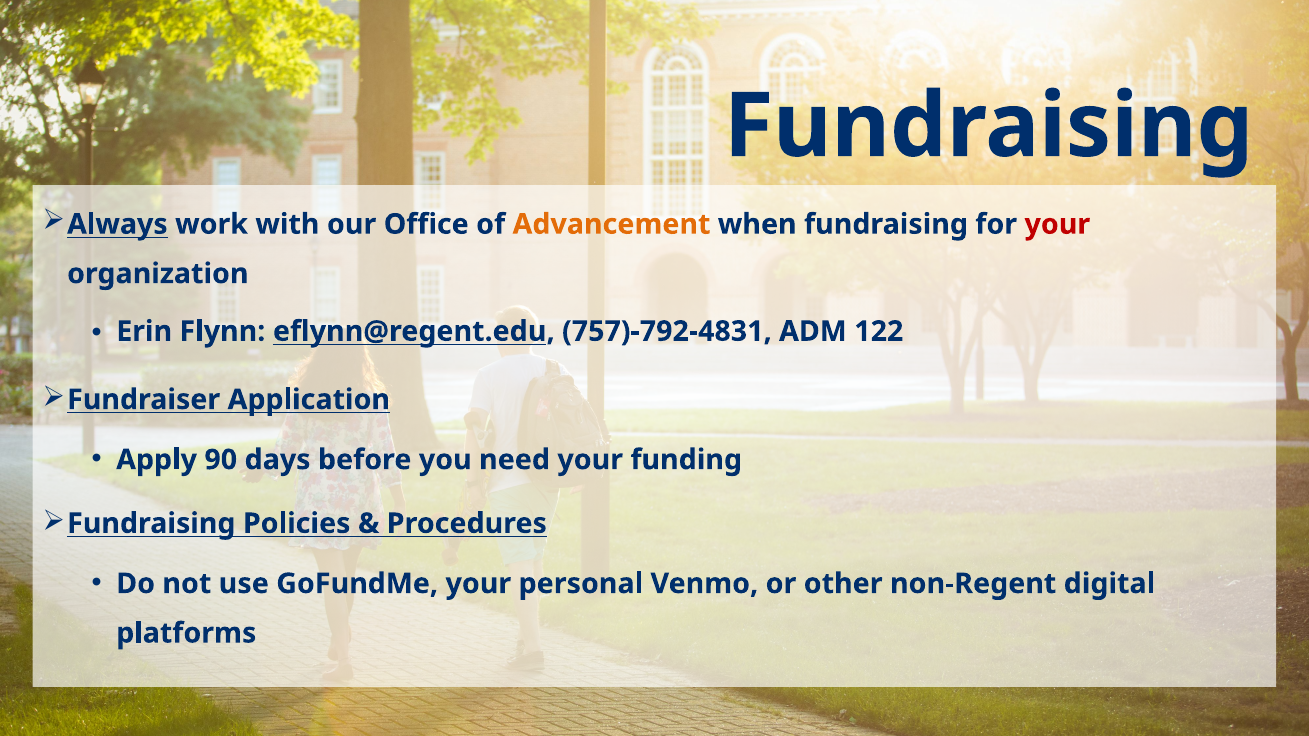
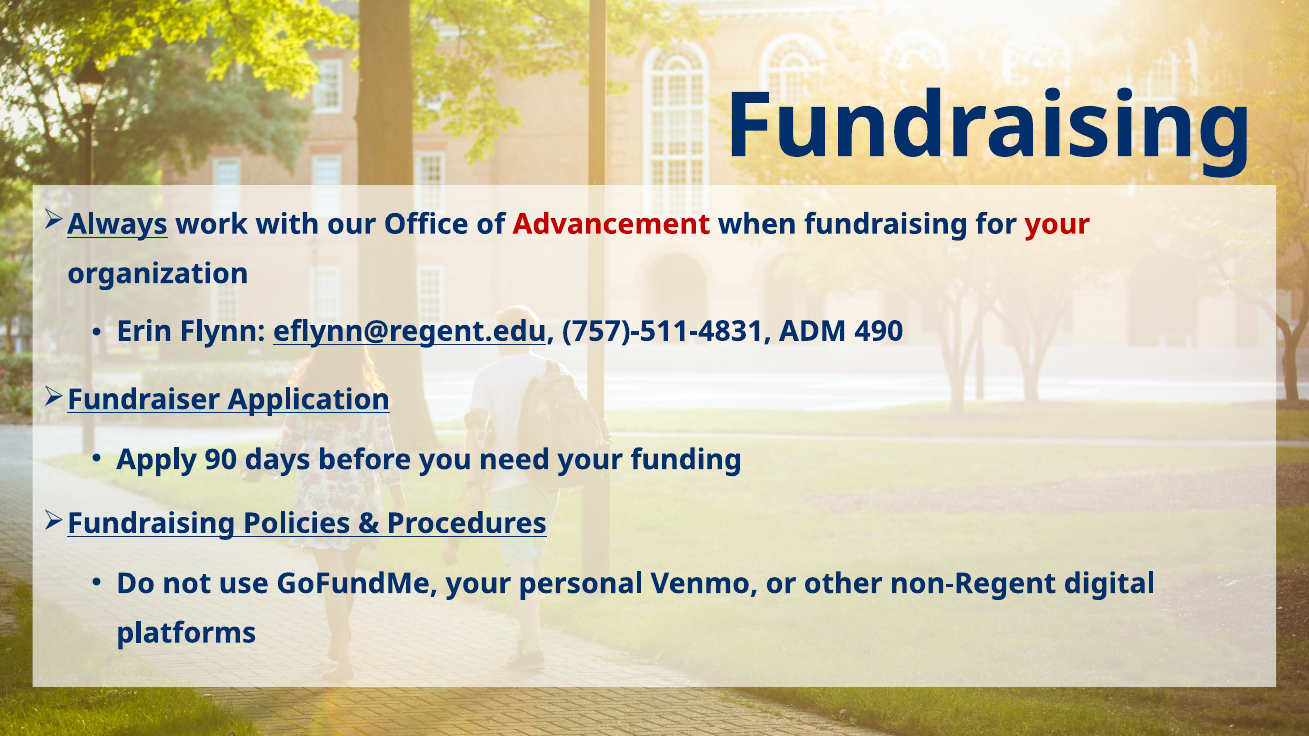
Advancement colour: orange -> red (611, 224)
757)-792-4831: 757)-792-4831 -> 757)-511-4831 (667, 331)
122: 122 -> 490 (879, 331)
